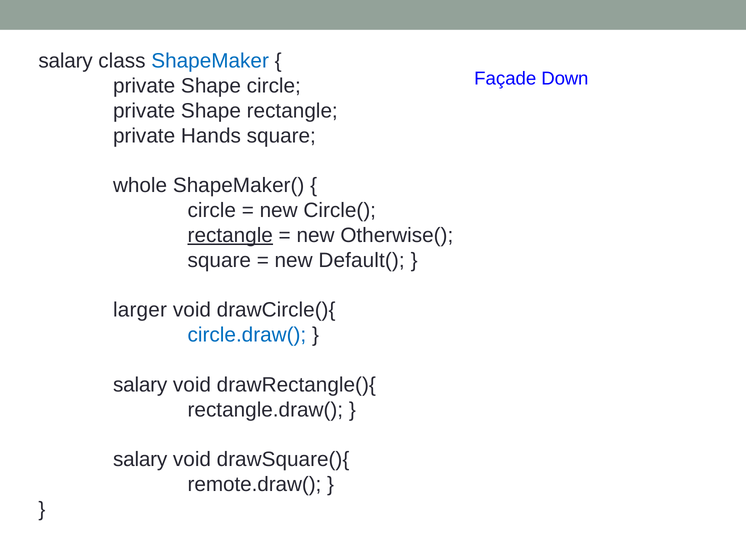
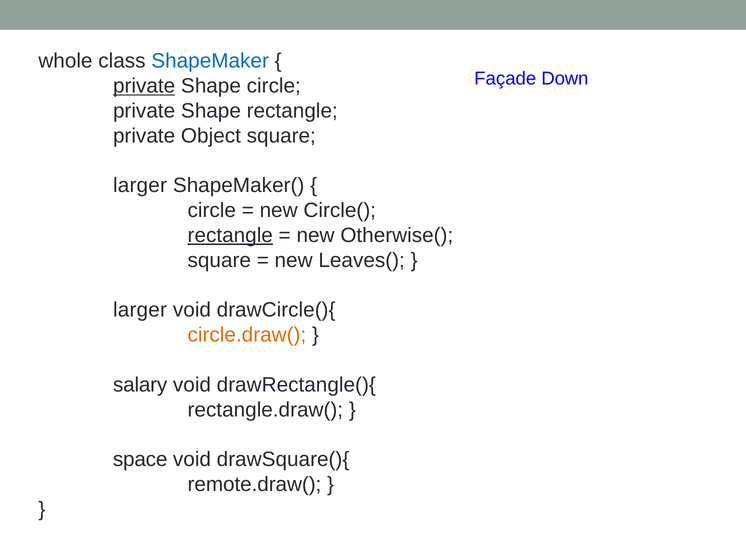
salary: salary -> whole (65, 61)
private underline: none -> present (144, 86)
Hands: Hands -> Object (211, 136)
whole: whole -> larger (140, 185)
Default(: Default( -> Leaves( (362, 260)
circle.draw( colour: blue -> orange (247, 335)
salary: salary -> space (140, 459)
